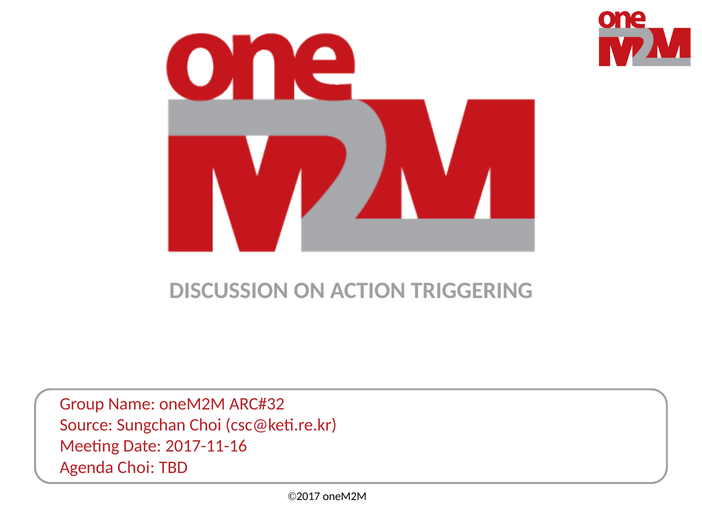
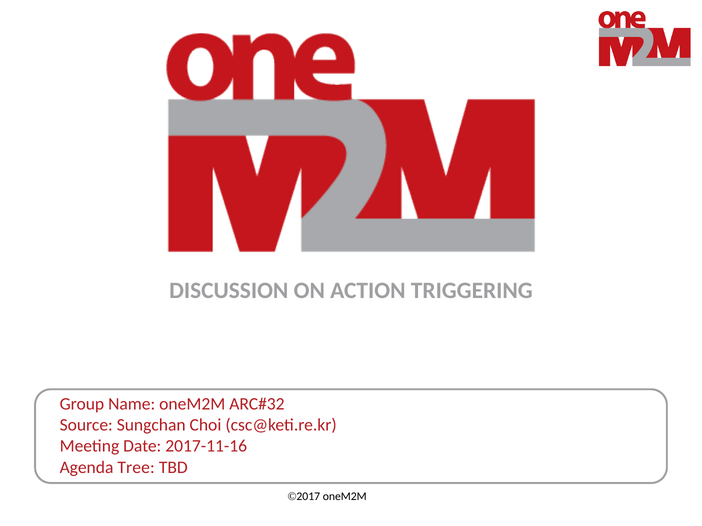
Agenda Choi: Choi -> Tree (136, 468)
